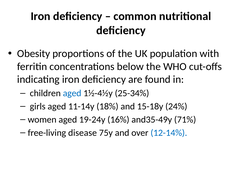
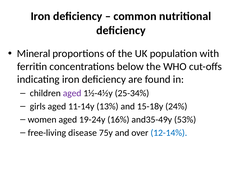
Obesity: Obesity -> Mineral (34, 54)
aged colour: blue -> purple (72, 94)
18%: 18% -> 13% (107, 107)
71%: 71% -> 53% (185, 120)
